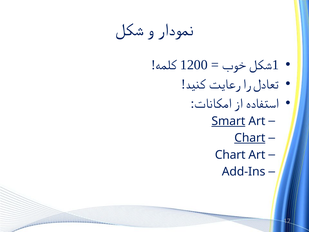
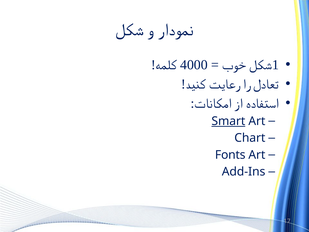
1200: 1200 -> 4000 (194, 65)
Chart underline: present -> none (250, 138)
Chart: Chart -> Fonts (230, 155)
